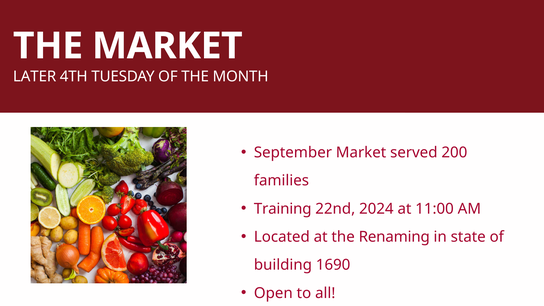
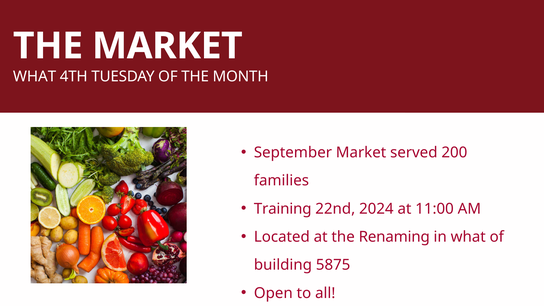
LATER: LATER -> WHAT (35, 76)
in state: state -> what (468, 237)
1690: 1690 -> 5875 (333, 265)
